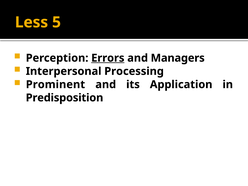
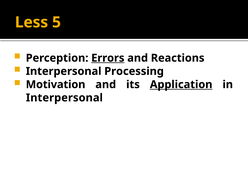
Managers: Managers -> Reactions (178, 58)
Prominent: Prominent -> Motivation (56, 84)
Application underline: none -> present (181, 84)
Predisposition: Predisposition -> Interpersonal (64, 98)
